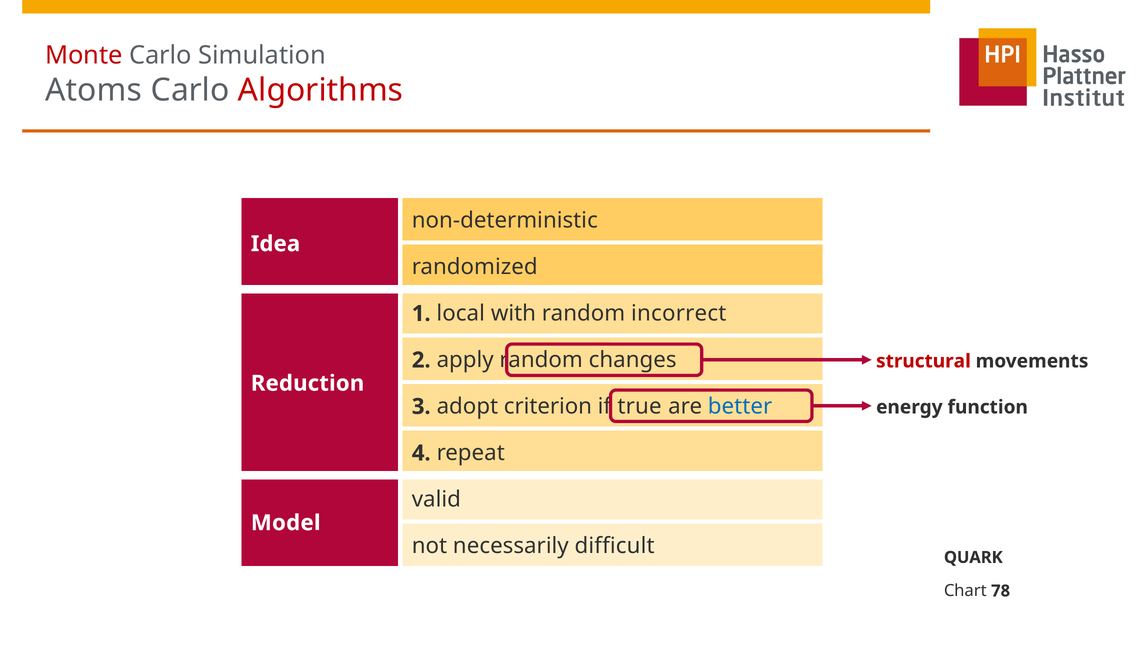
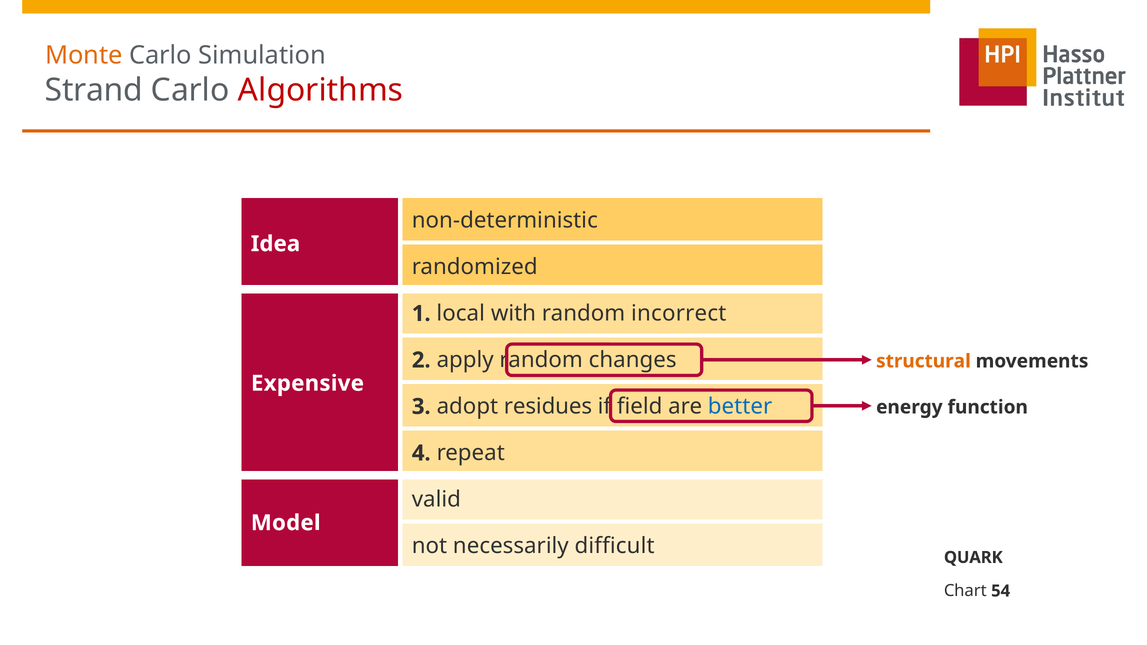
Monte colour: red -> orange (84, 56)
Atoms: Atoms -> Strand (94, 90)
structural colour: red -> orange (923, 361)
Reduction: Reduction -> Expensive (307, 383)
criterion: criterion -> residues (548, 407)
true: true -> field (640, 407)
78: 78 -> 54 (1001, 591)
